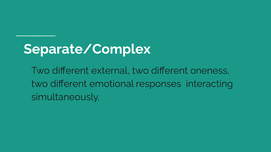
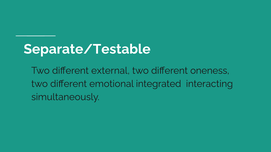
Separate/Complex: Separate/Complex -> Separate/Testable (87, 49)
responses: responses -> integrated (159, 84)
